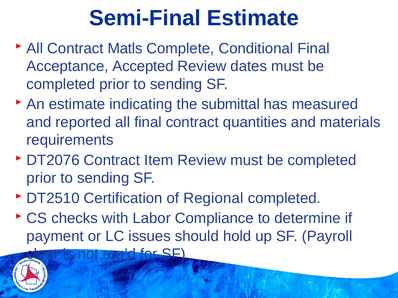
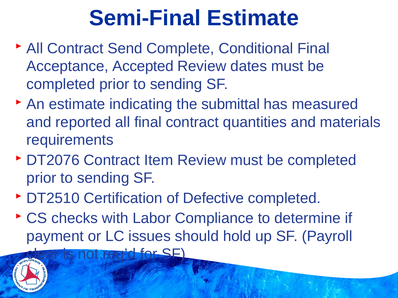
Matls: Matls -> Send (125, 48)
Regional: Regional -> Defective (213, 199)
